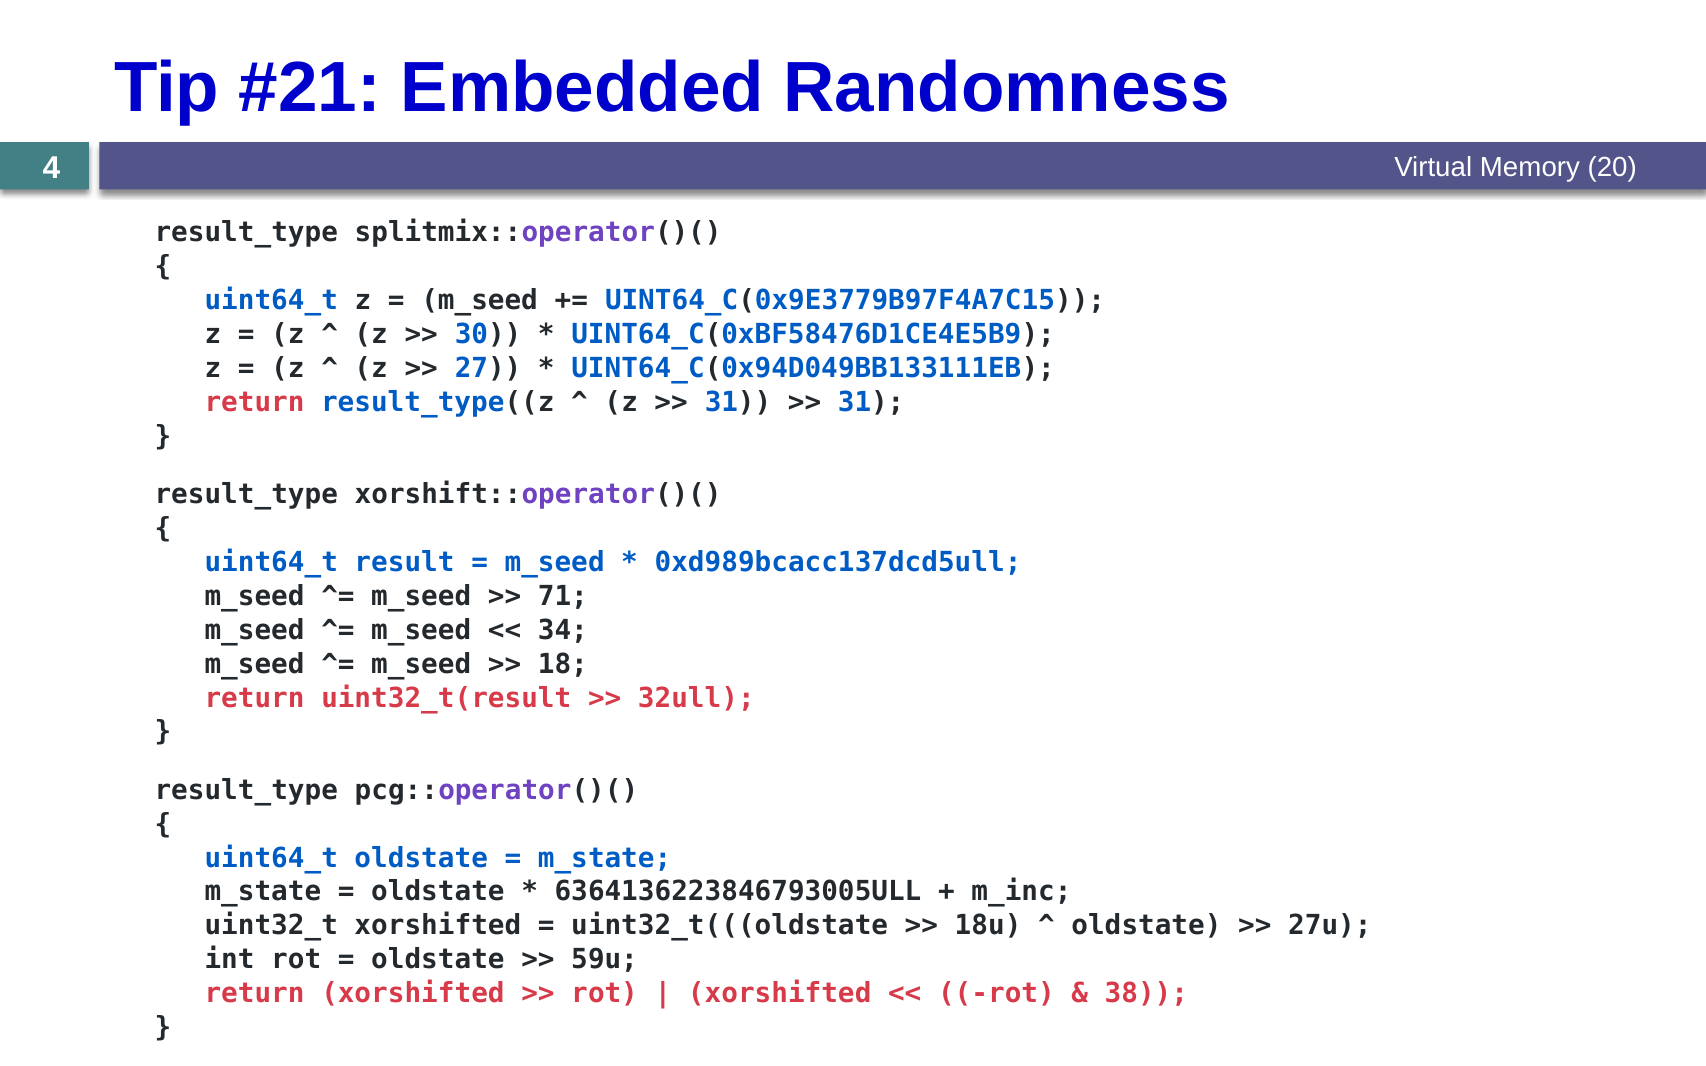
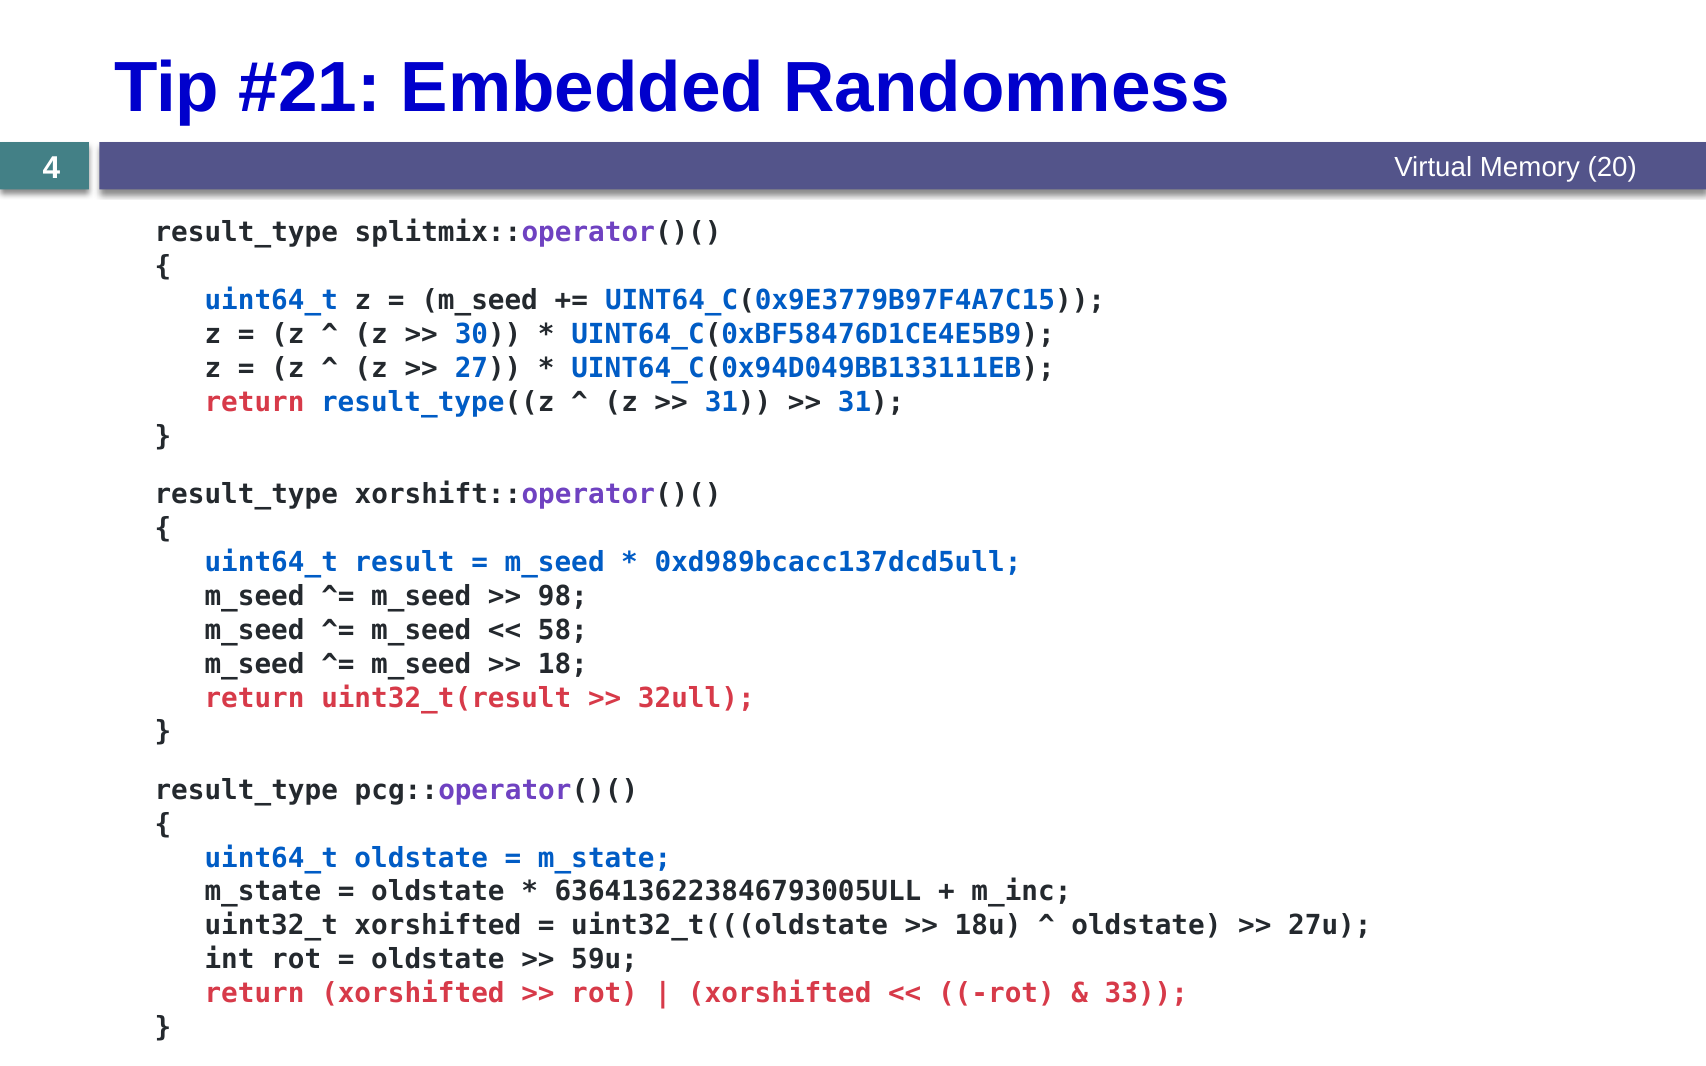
71: 71 -> 98 (563, 596)
34: 34 -> 58 (563, 630)
38: 38 -> 33 (1146, 994)
